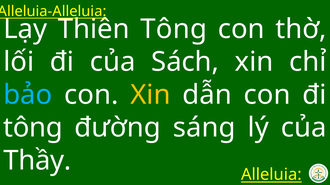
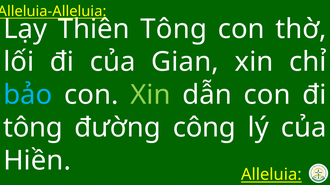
Sách: Sách -> Gian (185, 62)
Xin colour: yellow -> light green (150, 95)
sáng: sáng -> công (204, 128)
Thầy: Thầy -> Hiền (37, 161)
